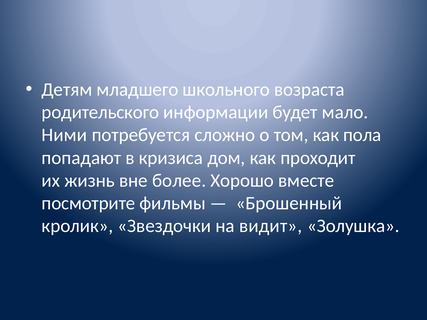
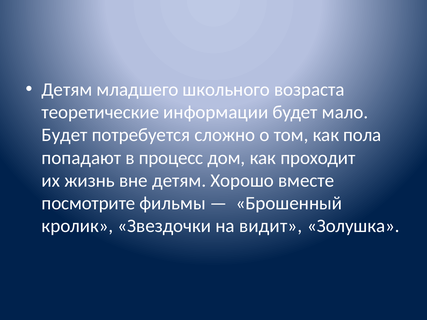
родительского: родительского -> теоретические (100, 112)
Ними: Ними -> Будет (65, 135)
кризиса: кризиса -> процесс (171, 158)
вне более: более -> детям (179, 181)
